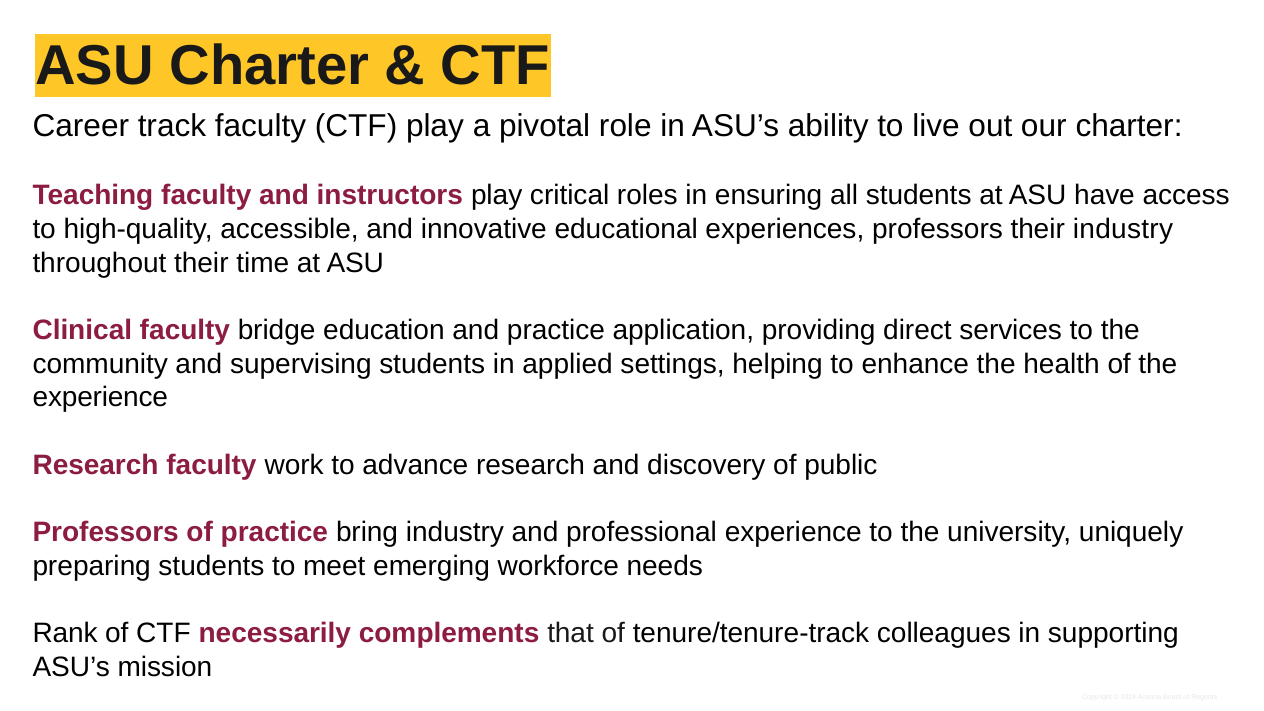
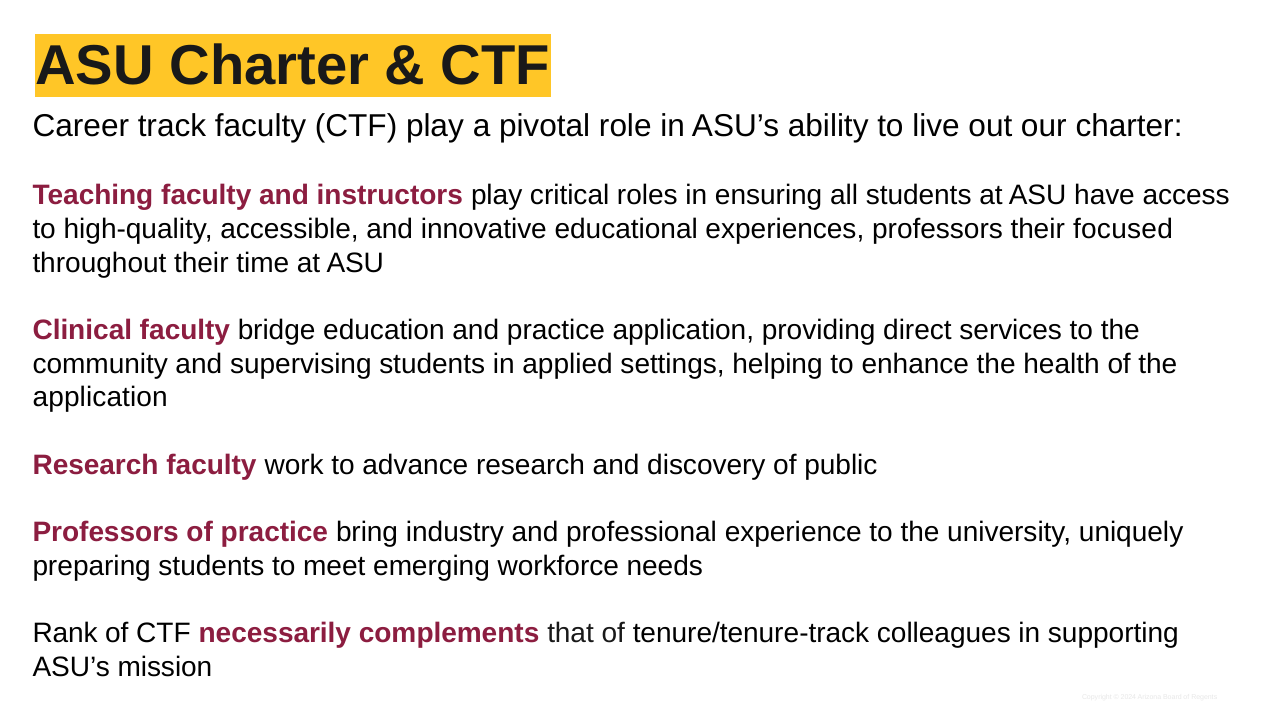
their industry: industry -> focused (1123, 229)
experience: experience -> application (100, 398)
